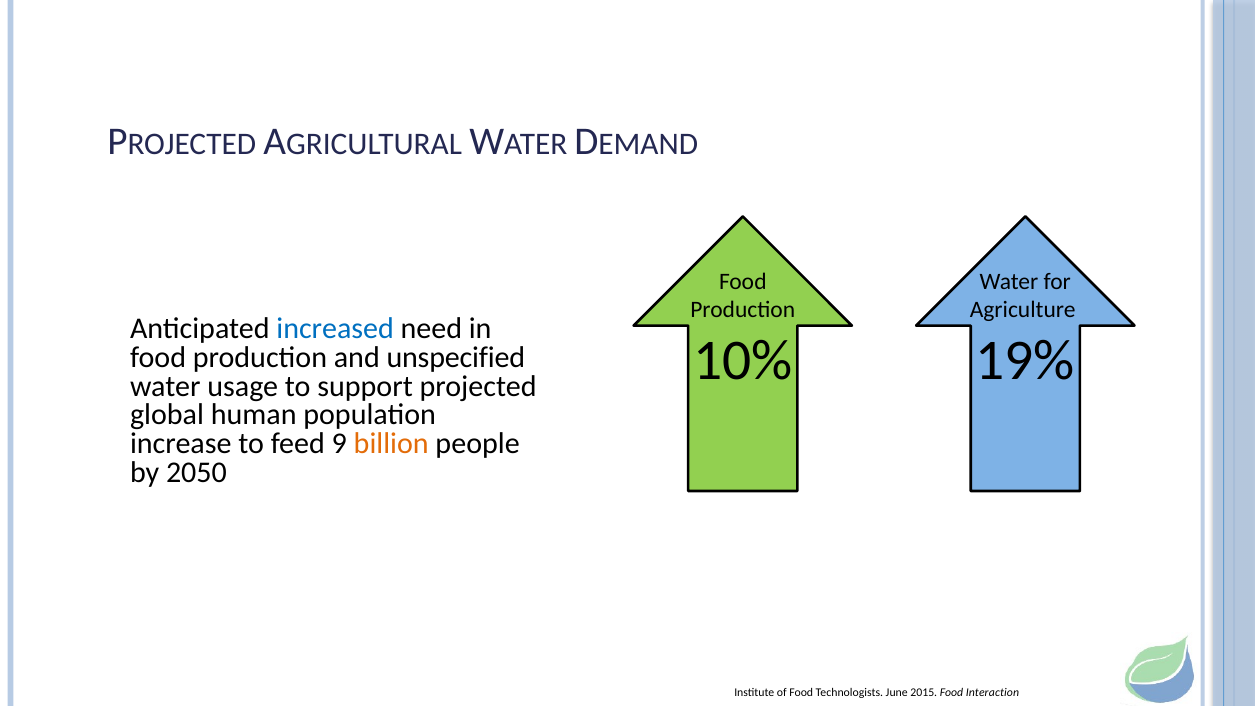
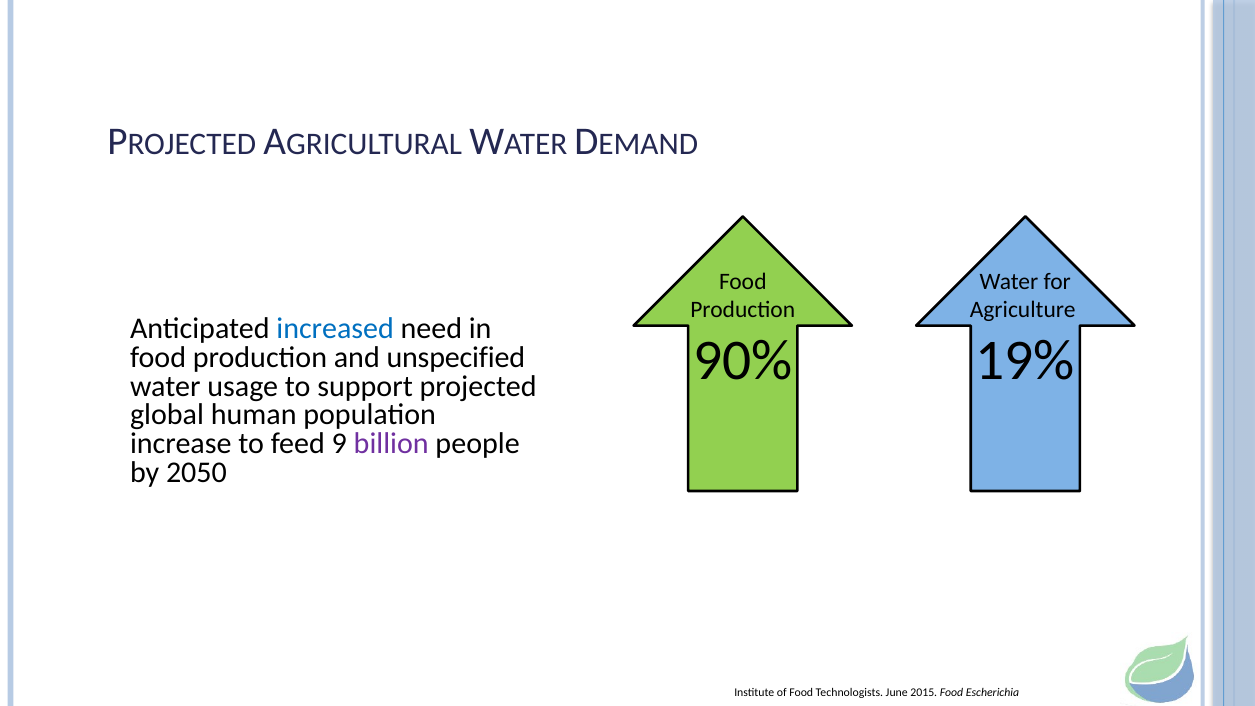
10%: 10% -> 90% (743, 361)
billion colour: orange -> purple (391, 444)
Interaction: Interaction -> Escherichia (992, 692)
